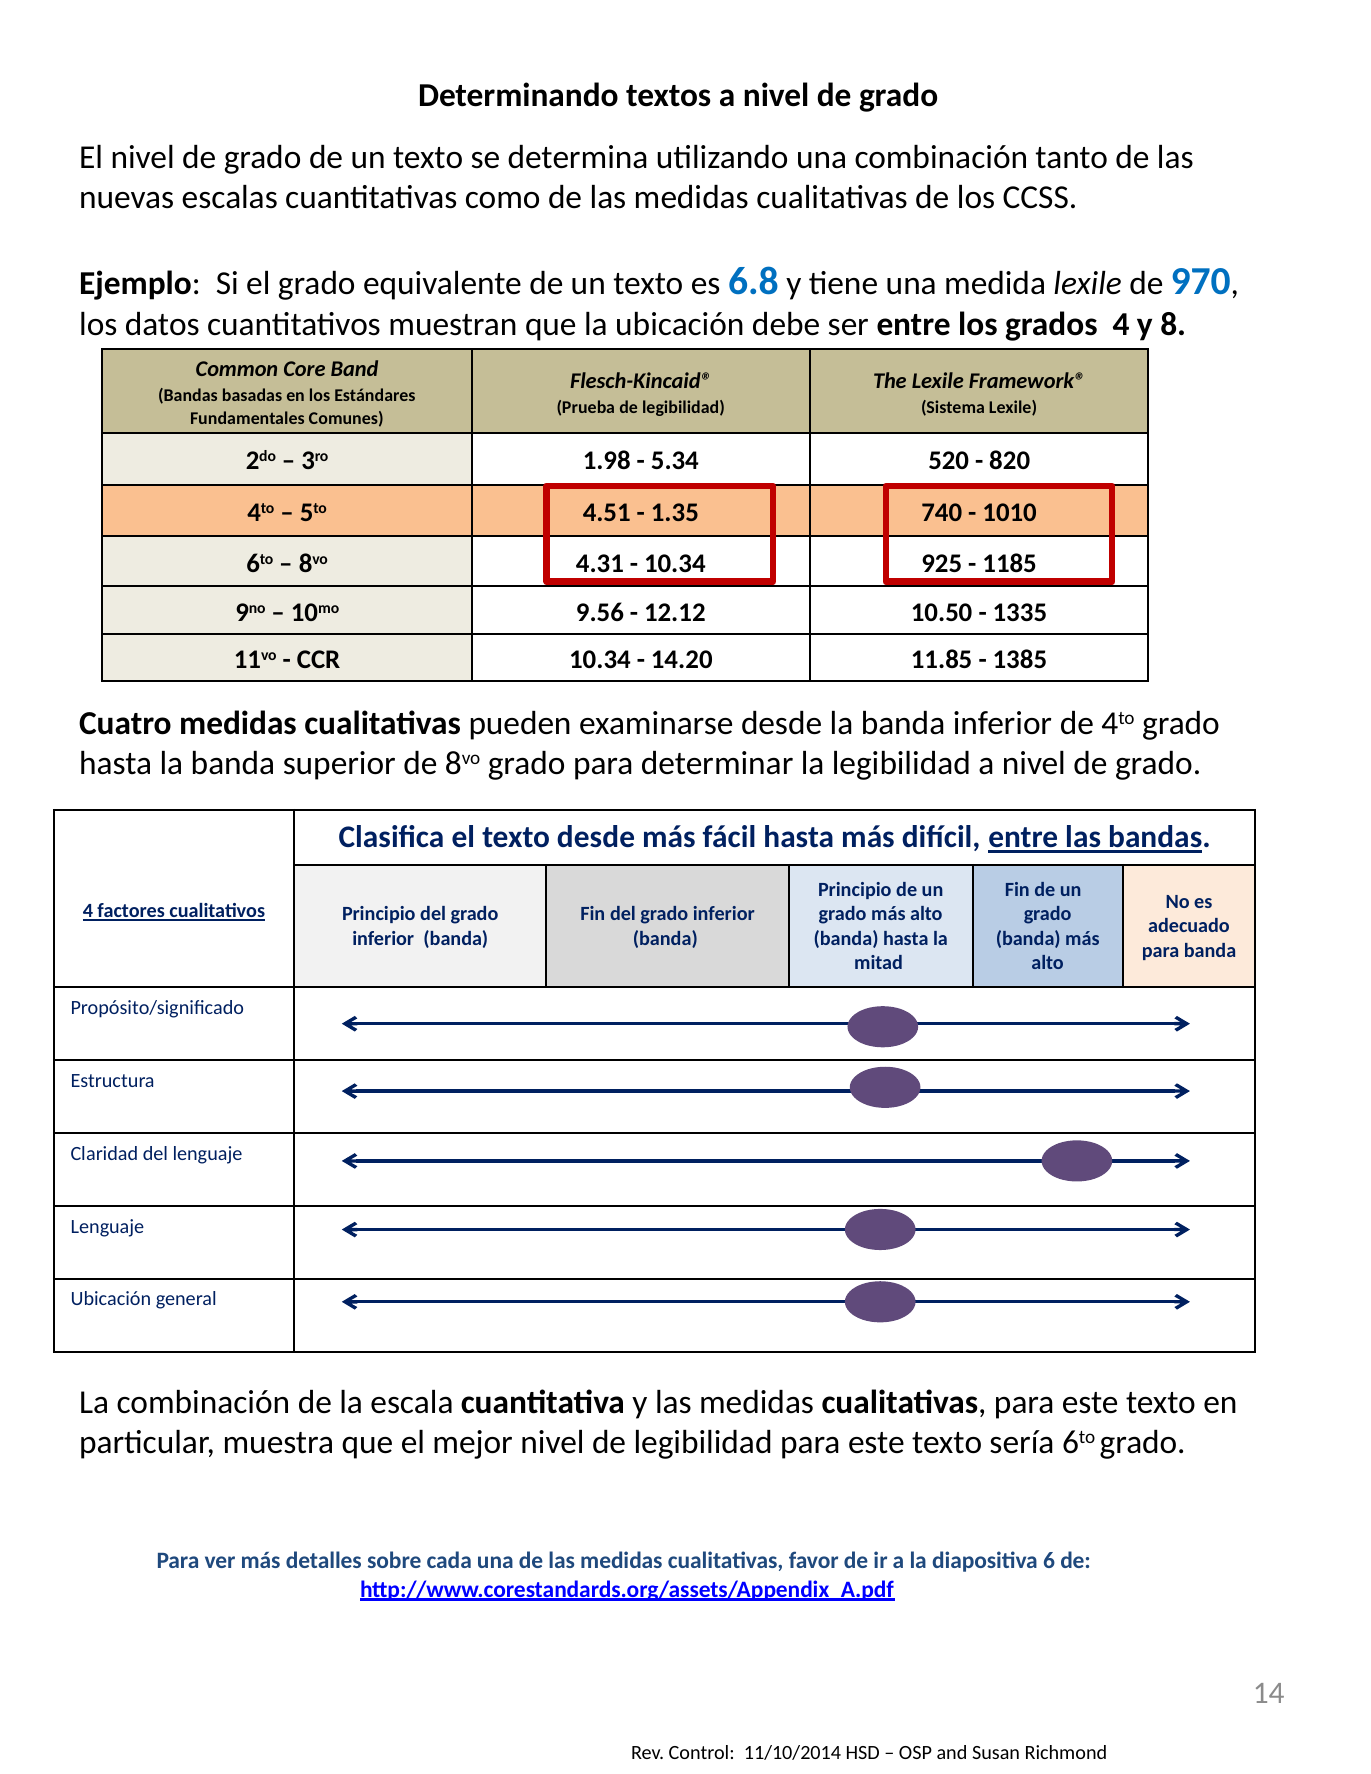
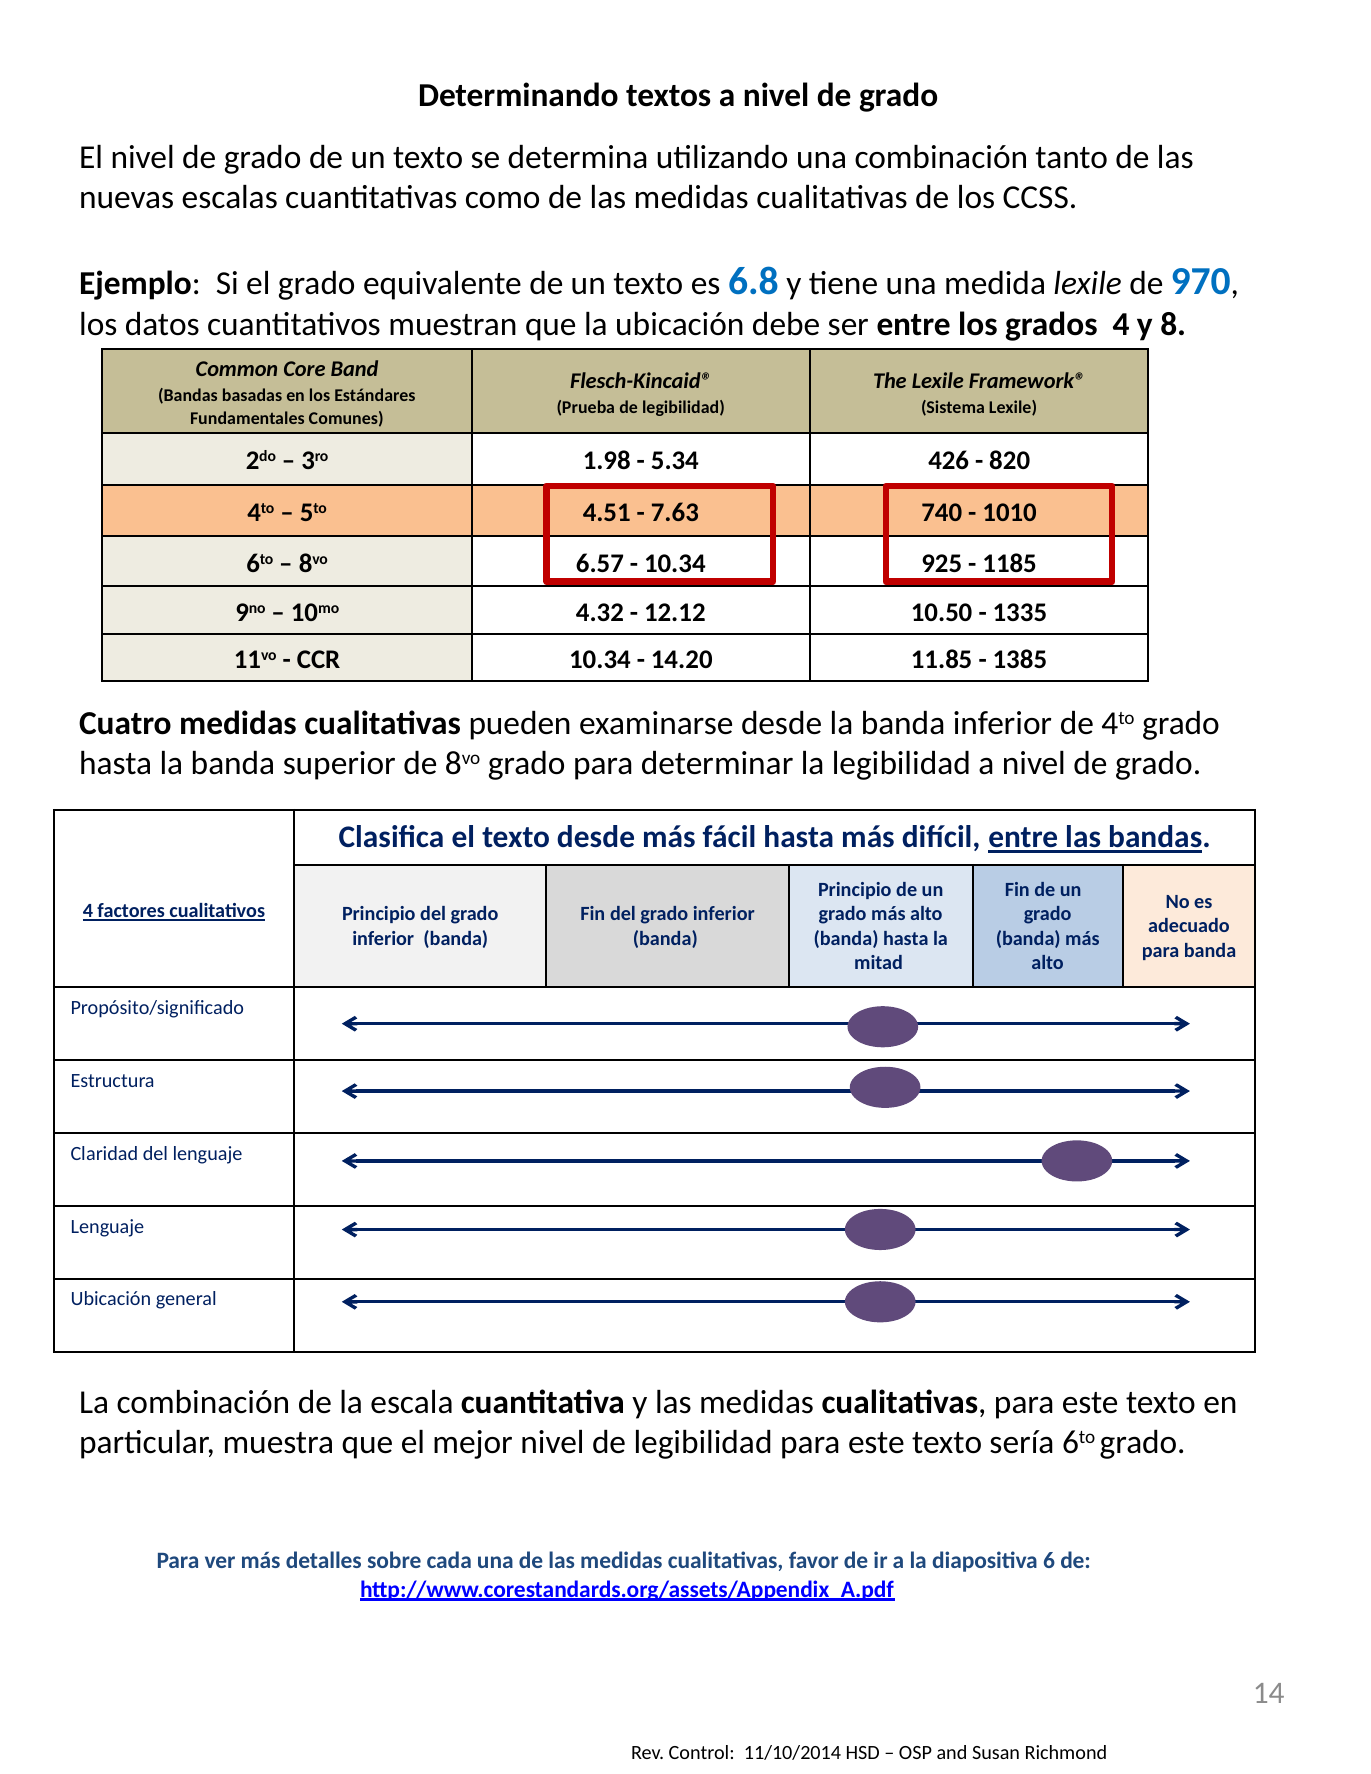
520: 520 -> 426 (949, 461)
1.35: 1.35 -> 7.63 (675, 513)
4.31: 4.31 -> 6.57 (600, 563)
9.56: 9.56 -> 4.32 (600, 612)
